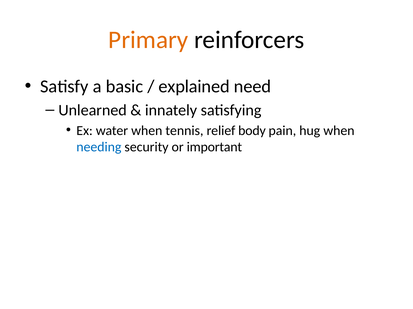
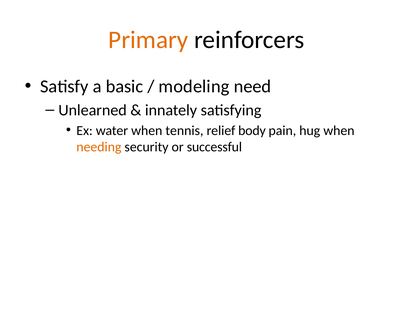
explained: explained -> modeling (194, 87)
needing colour: blue -> orange (99, 147)
important: important -> successful (214, 147)
